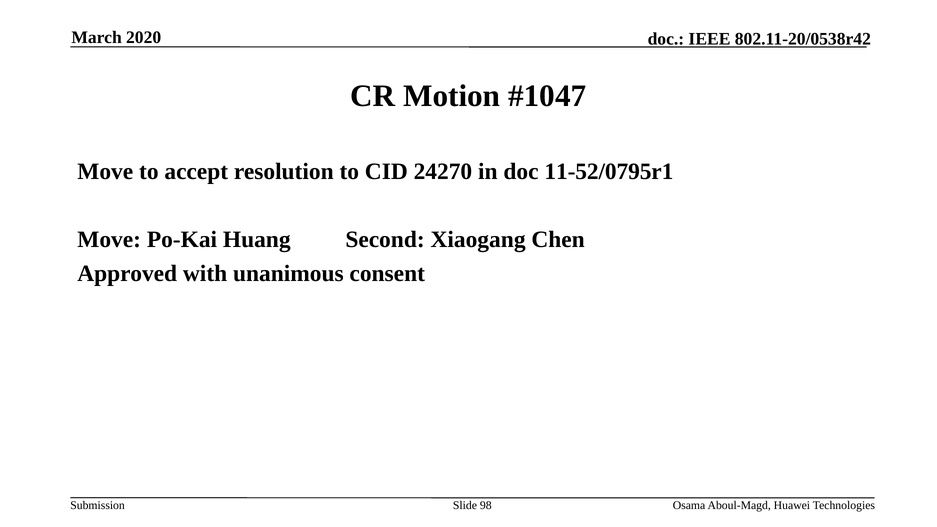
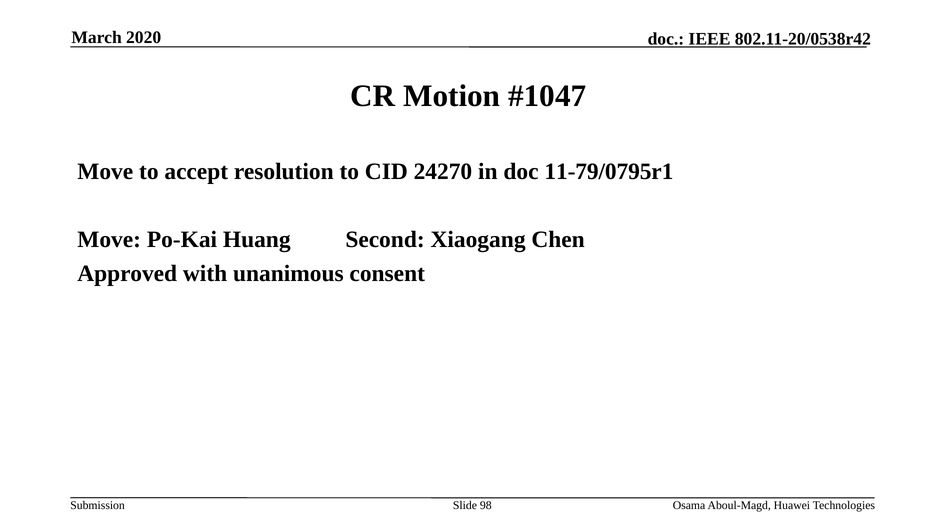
11-52/0795r1: 11-52/0795r1 -> 11-79/0795r1 (609, 171)
